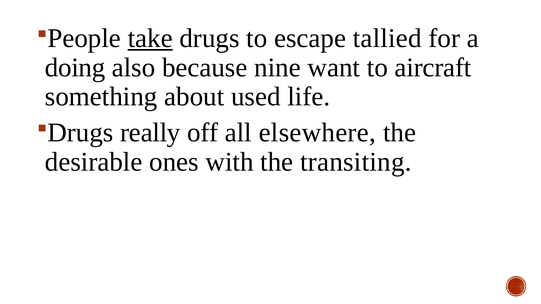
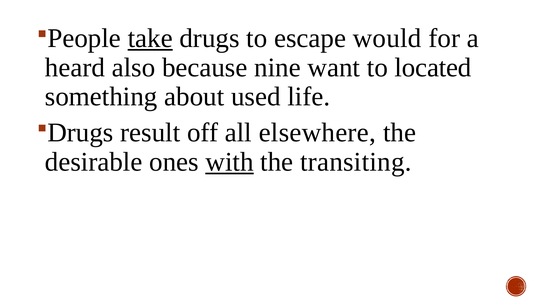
tallied: tallied -> would (387, 38)
doing: doing -> heard (75, 68)
aircraft: aircraft -> located (433, 68)
really: really -> result (150, 133)
with underline: none -> present (229, 162)
